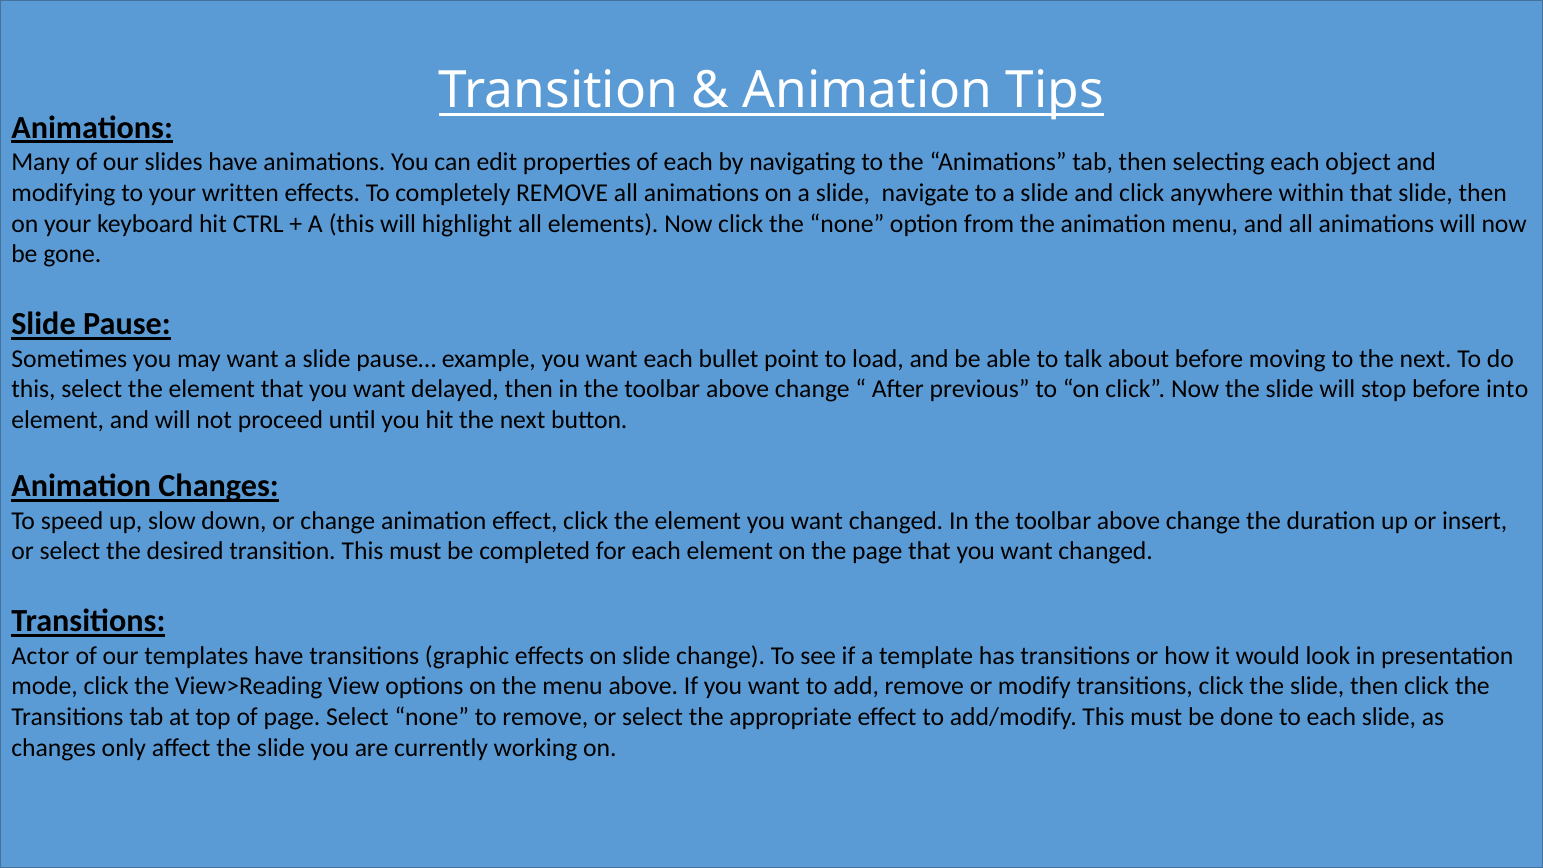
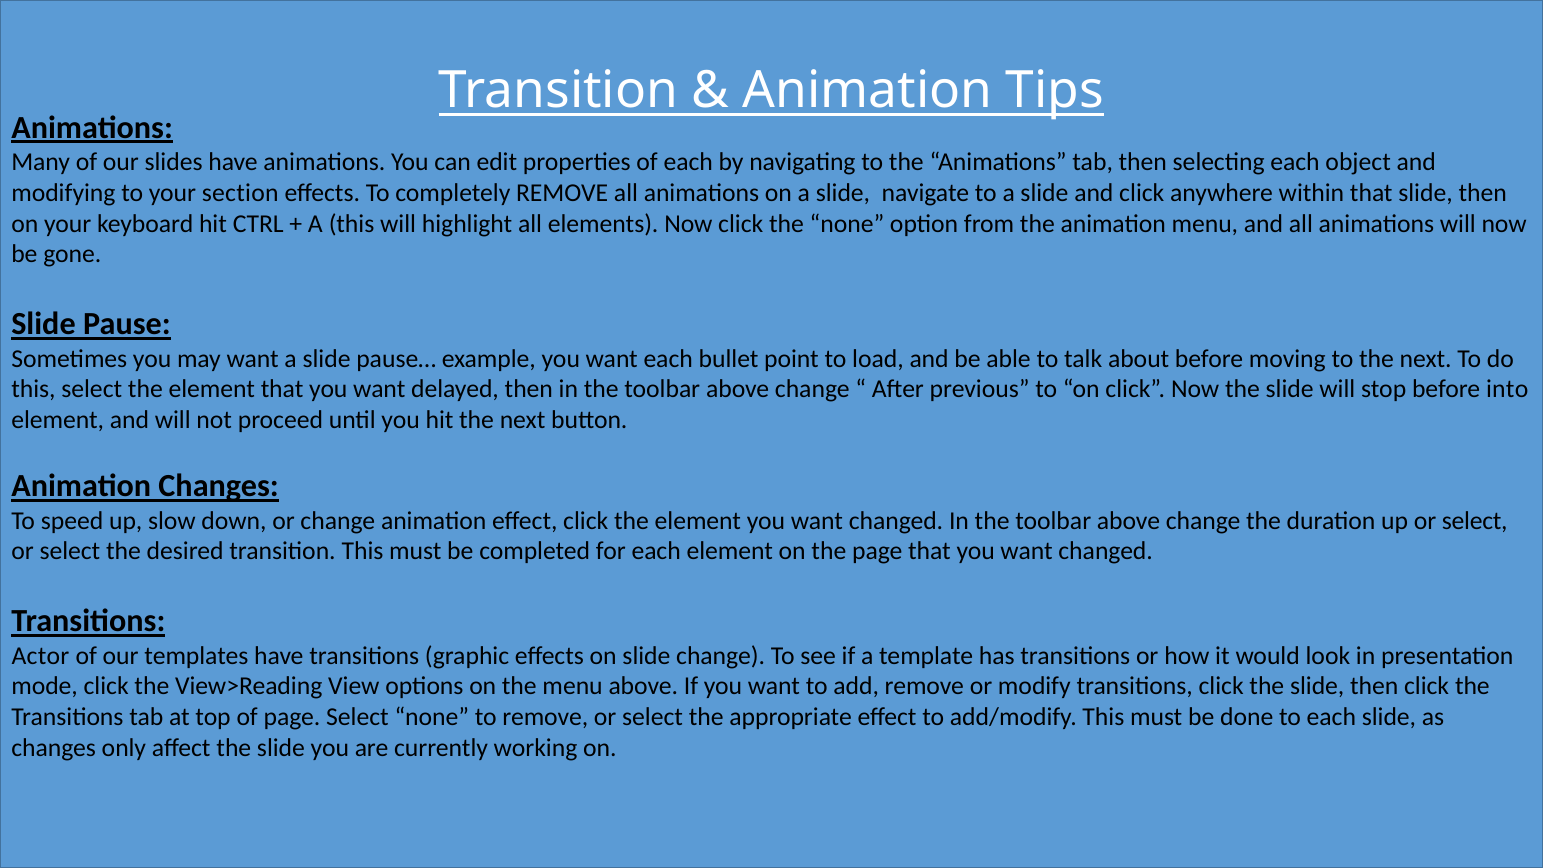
written: written -> section (240, 193)
up or insert: insert -> select (1475, 521)
